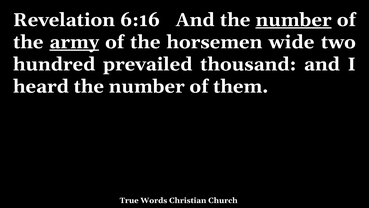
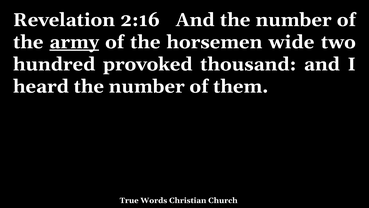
6:16: 6:16 -> 2:16 (140, 20)
number underline: present -> none (294, 20)
prevailed: prevailed -> provoked (148, 64)
